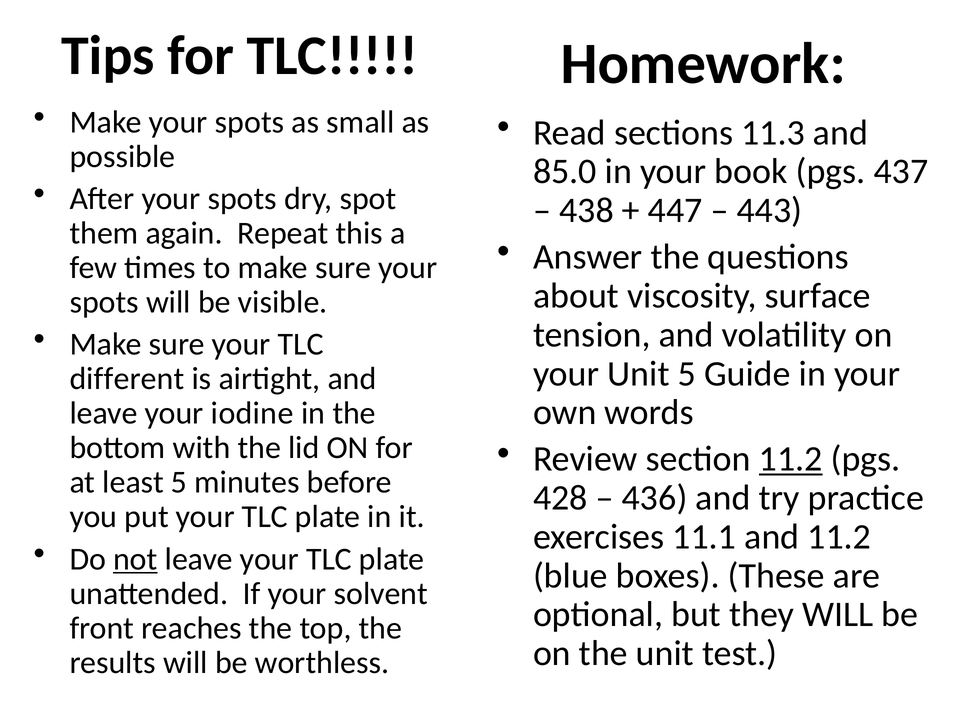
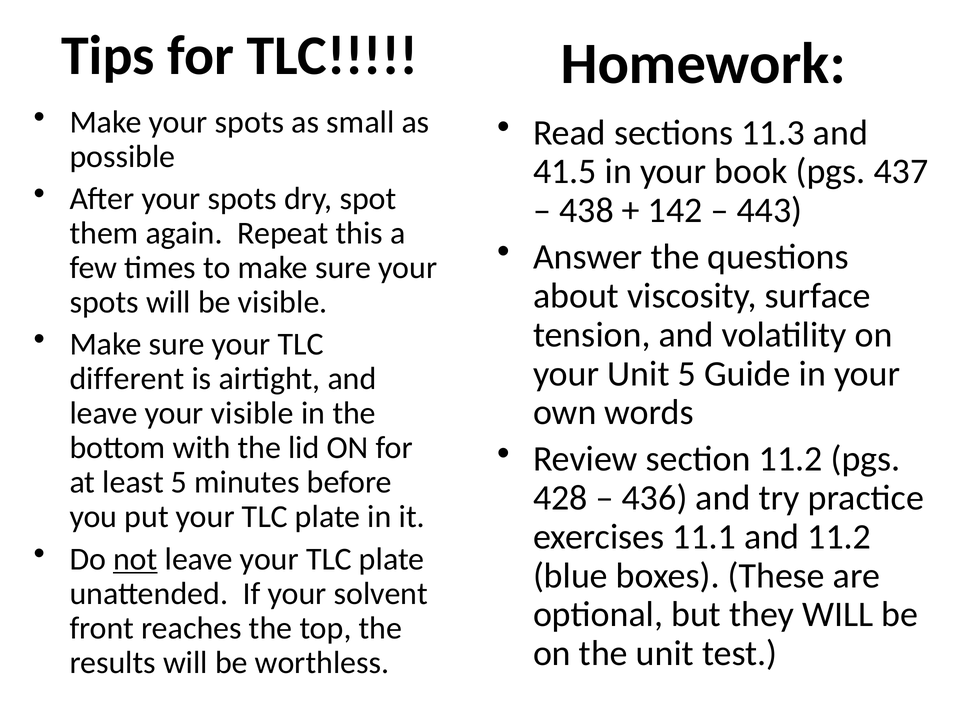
85.0: 85.0 -> 41.5 (565, 172)
447: 447 -> 142 (675, 211)
your iodine: iodine -> visible (252, 414)
11.2 underline: present -> none (791, 459)
